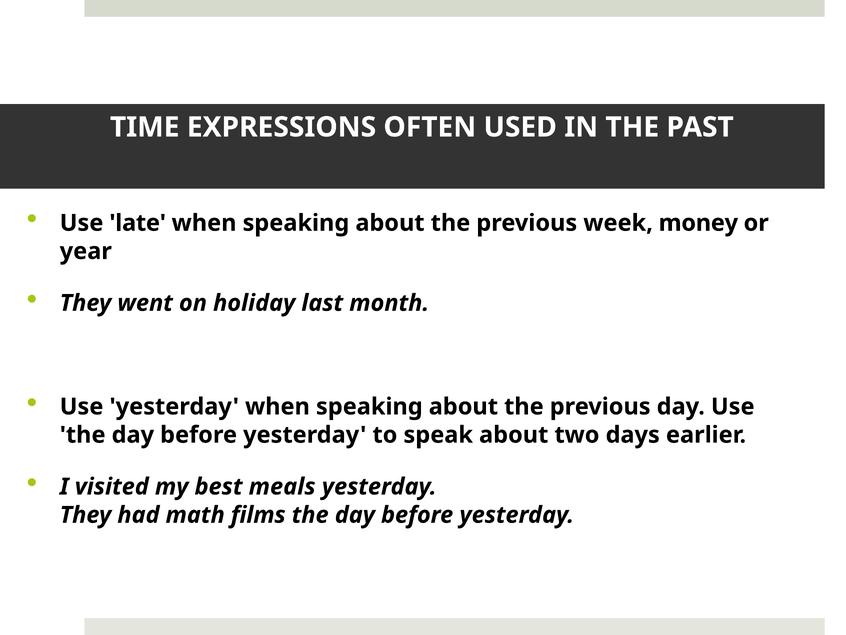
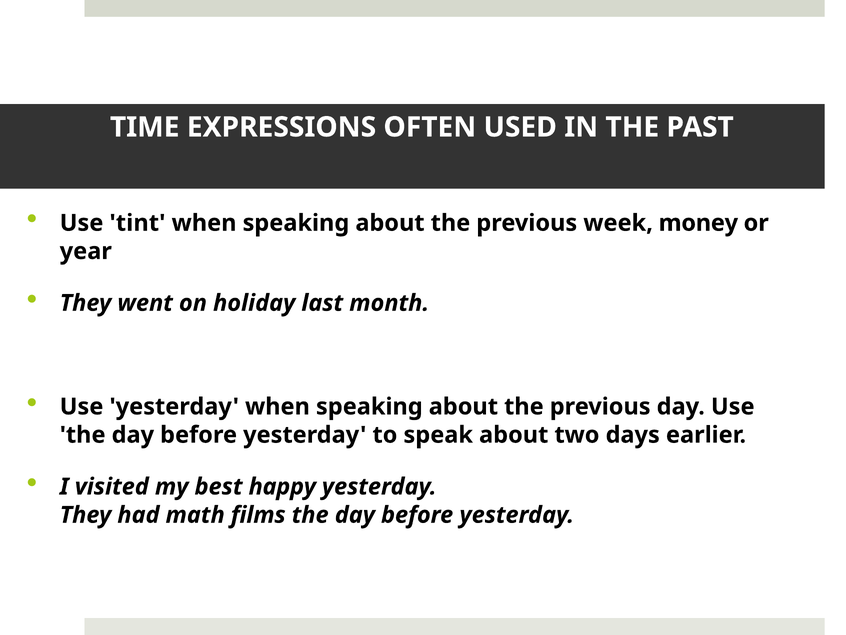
late: late -> tint (137, 223)
meals: meals -> happy (282, 486)
